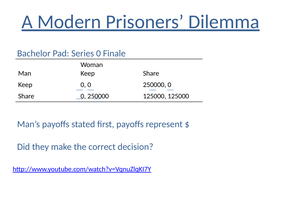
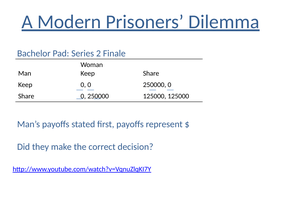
Series 0: 0 -> 2 (98, 53)
